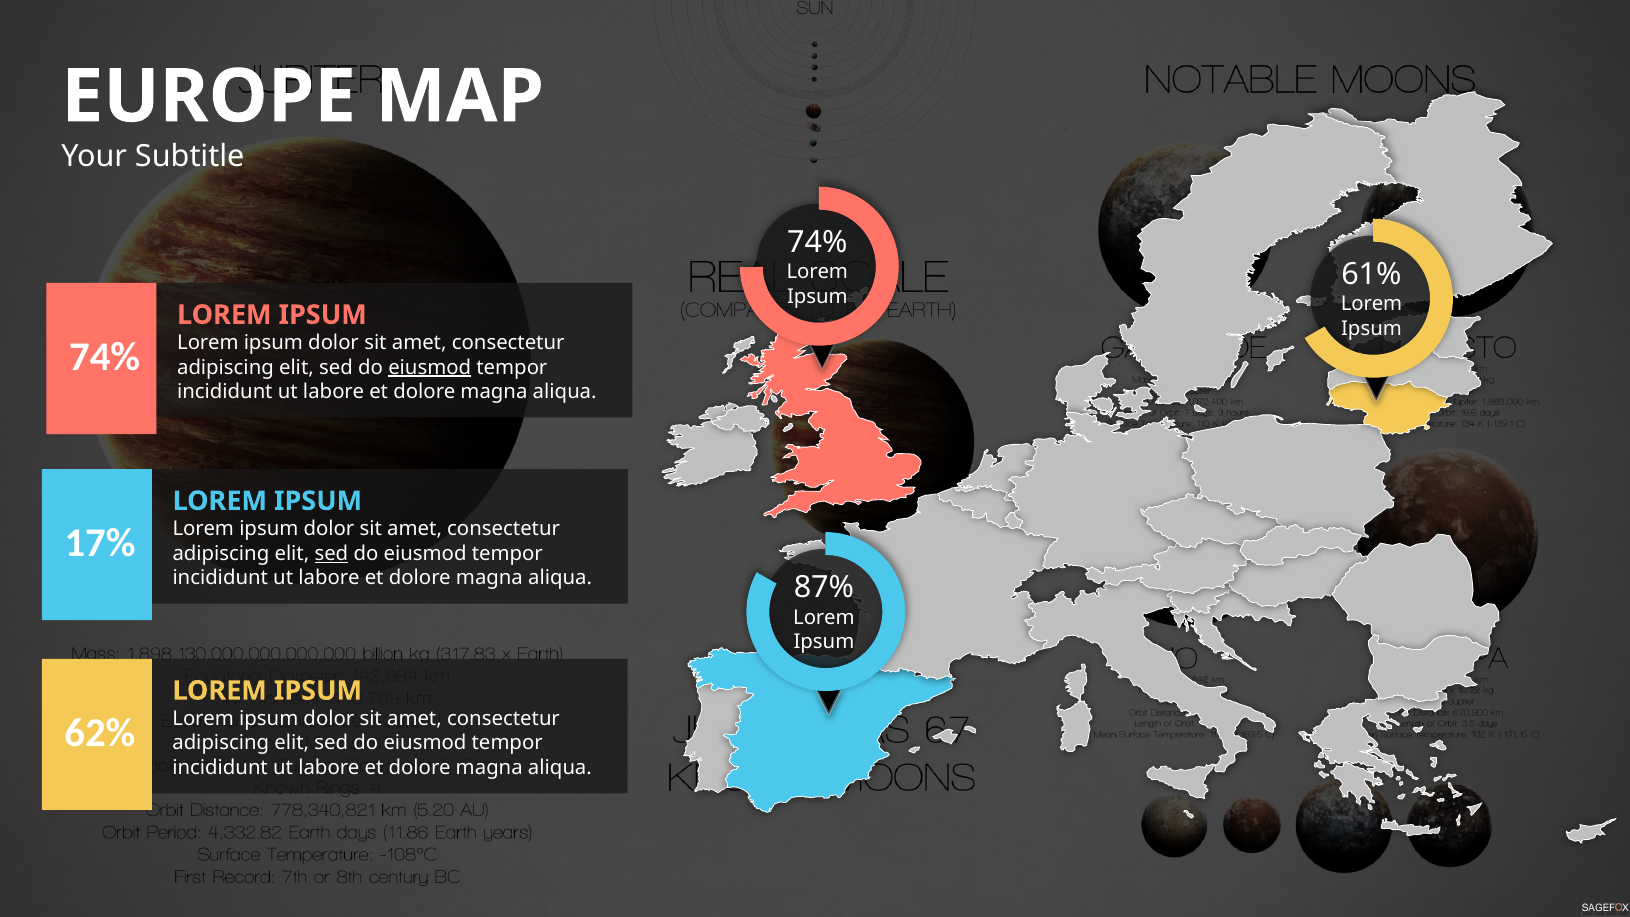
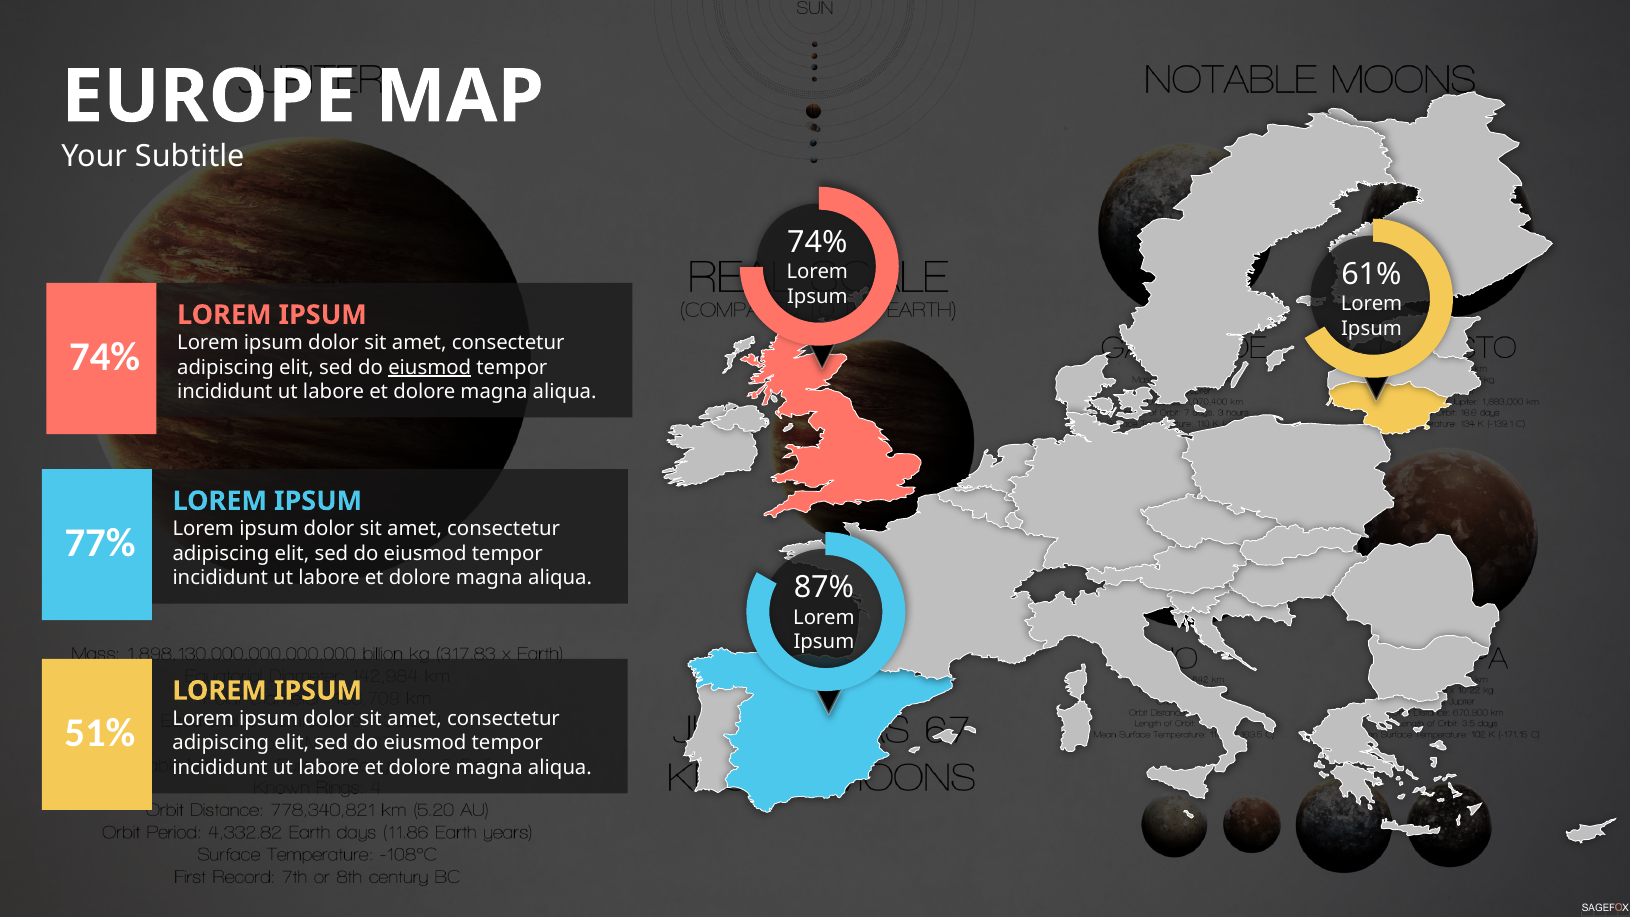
17%: 17% -> 77% (100, 543)
sed underline: present -> none (331, 553)
62%: 62% -> 51% (100, 733)
